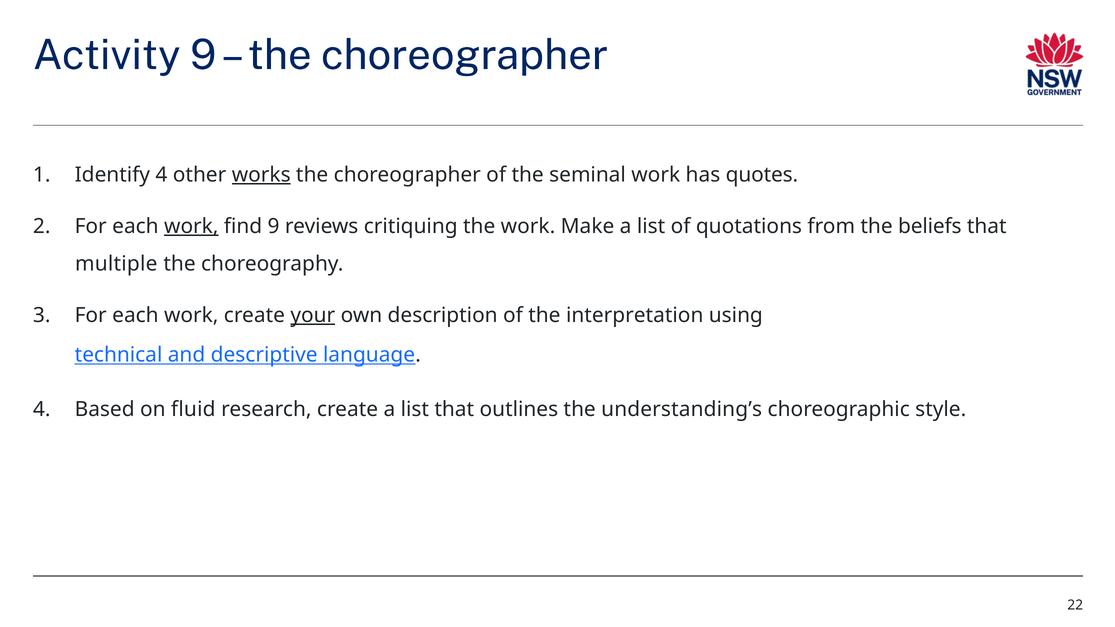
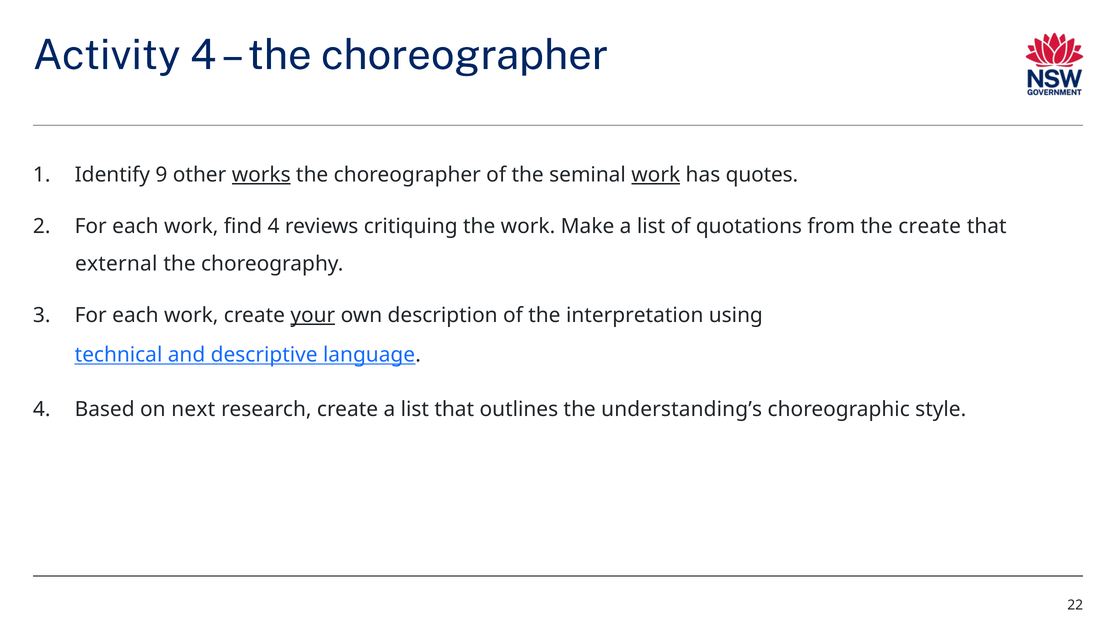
Activity 9: 9 -> 4 (203, 55)
Identify 4: 4 -> 9 (161, 175)
work underline: none -> present (656, 175)
work underline: present -> none (191, 226)
find 9: 9 -> 4 (274, 226)
the beliefs: beliefs -> create (930, 226)
multiple: multiple -> external (116, 264)
fluid: fluid -> next (193, 410)
